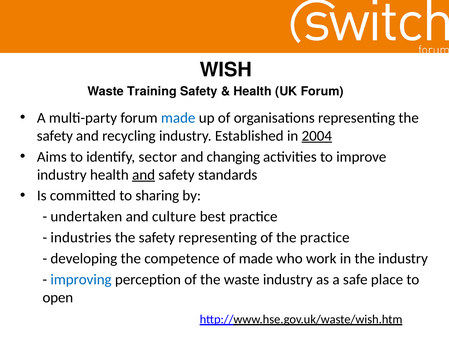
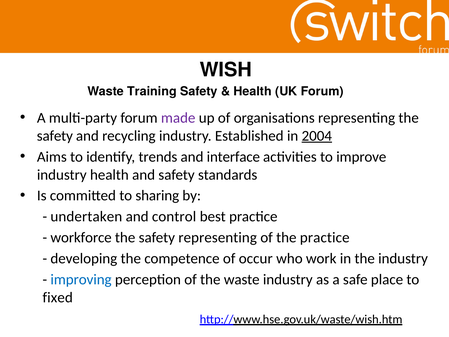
made colour: blue -> purple (178, 118)
sector: sector -> trends (158, 157)
changing: changing -> interface (233, 157)
and underline: present -> none (144, 175)
culture: culture -> control (174, 217)
industries: industries -> workforce (81, 237)
of made: made -> occur (256, 258)
open: open -> fixed (58, 297)
